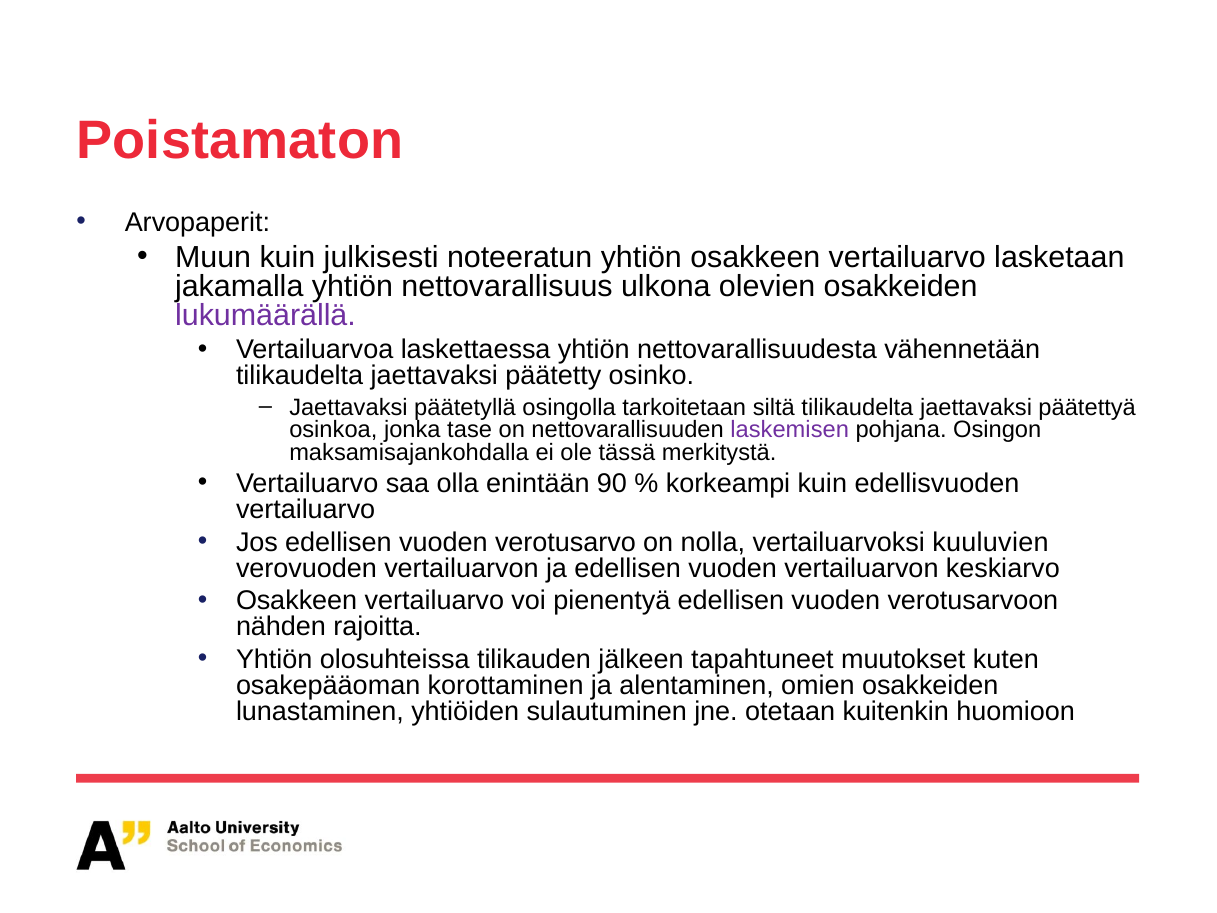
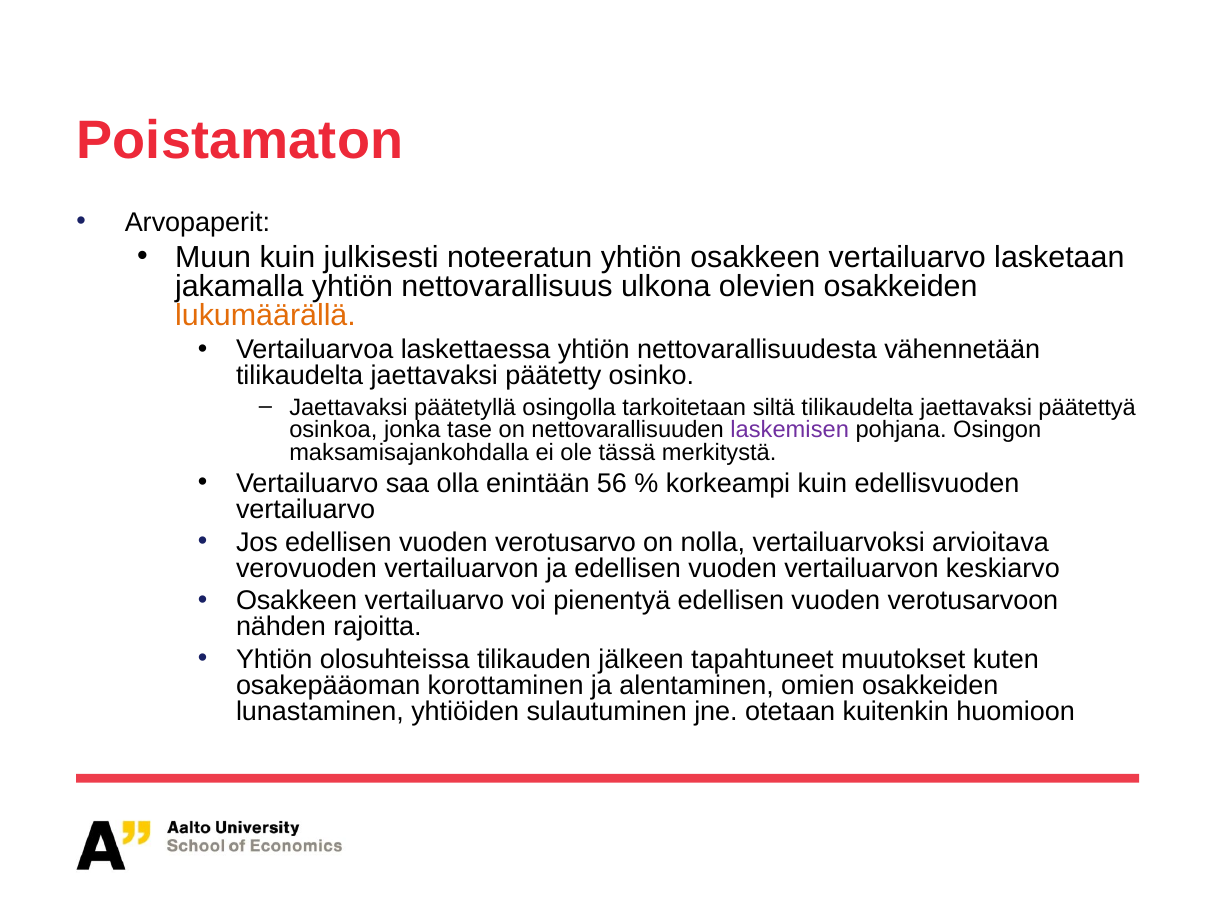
lukumäärällä colour: purple -> orange (265, 315)
90: 90 -> 56 (612, 483)
kuuluvien: kuuluvien -> arvioitava (991, 542)
